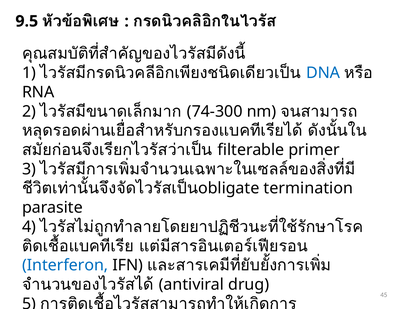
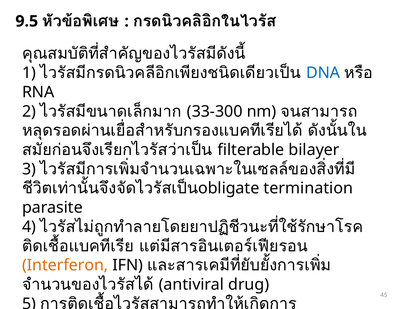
74-300: 74-300 -> 33-300 (215, 111)
primer: primer -> bilayer (314, 150)
Interferon colour: blue -> orange (65, 265)
